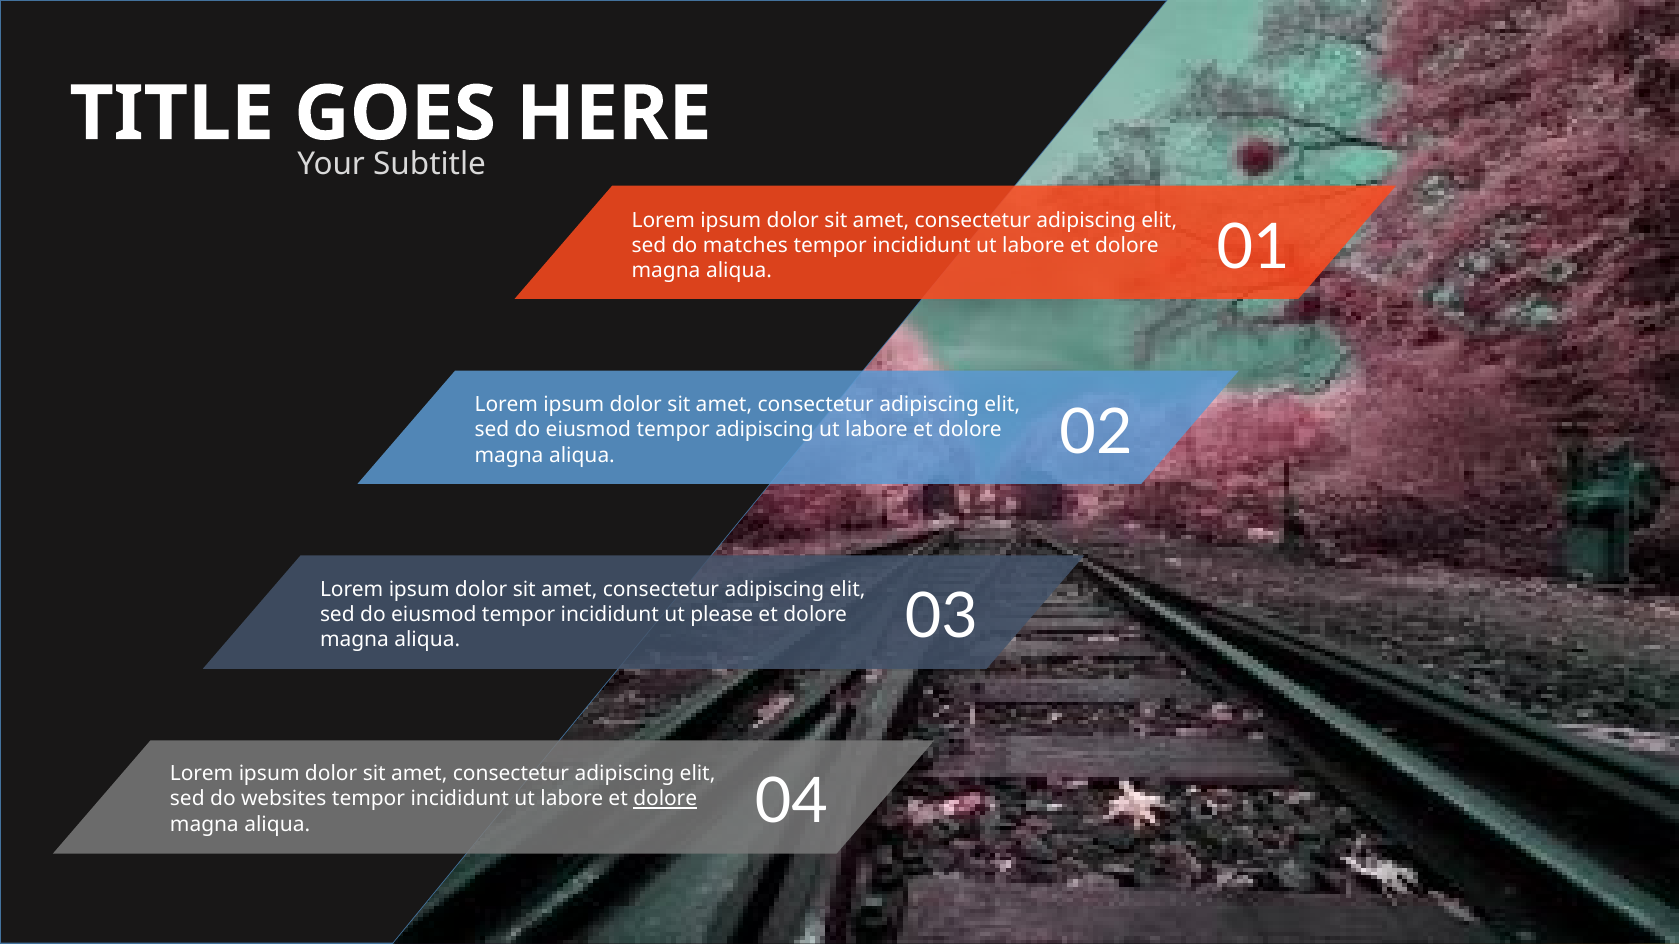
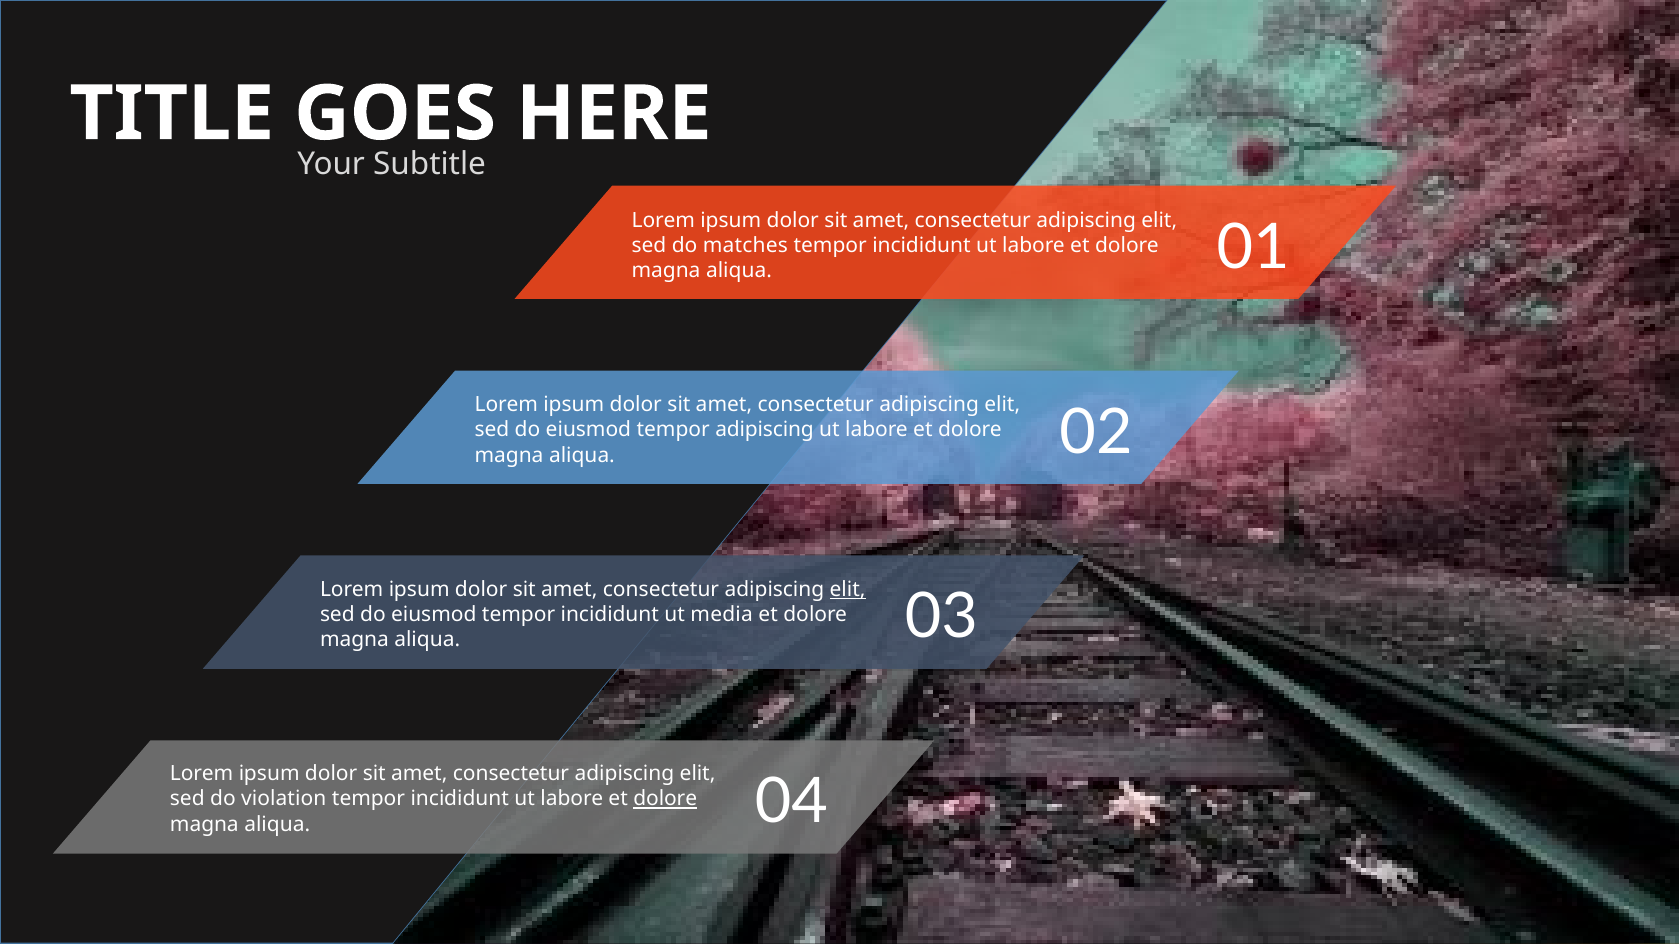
elit underline: none -> present (848, 590)
please: please -> media (722, 615)
websites: websites -> violation (284, 799)
